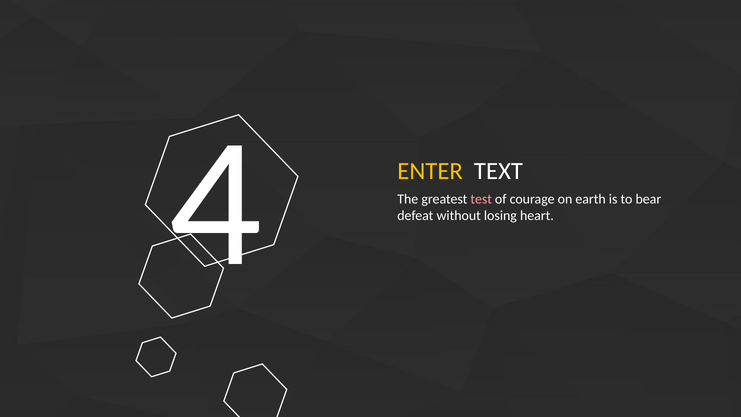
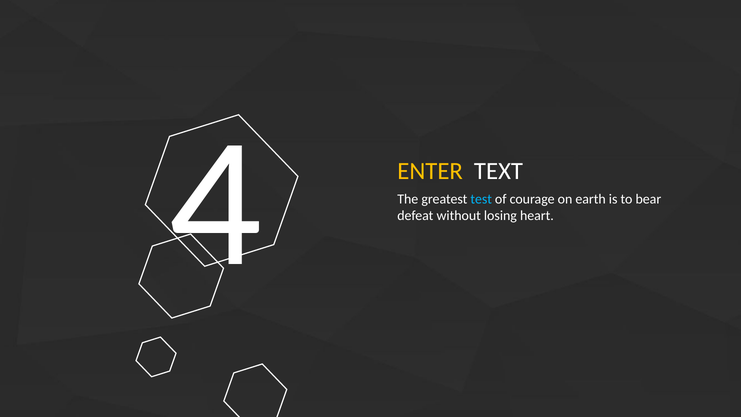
test colour: pink -> light blue (481, 199)
